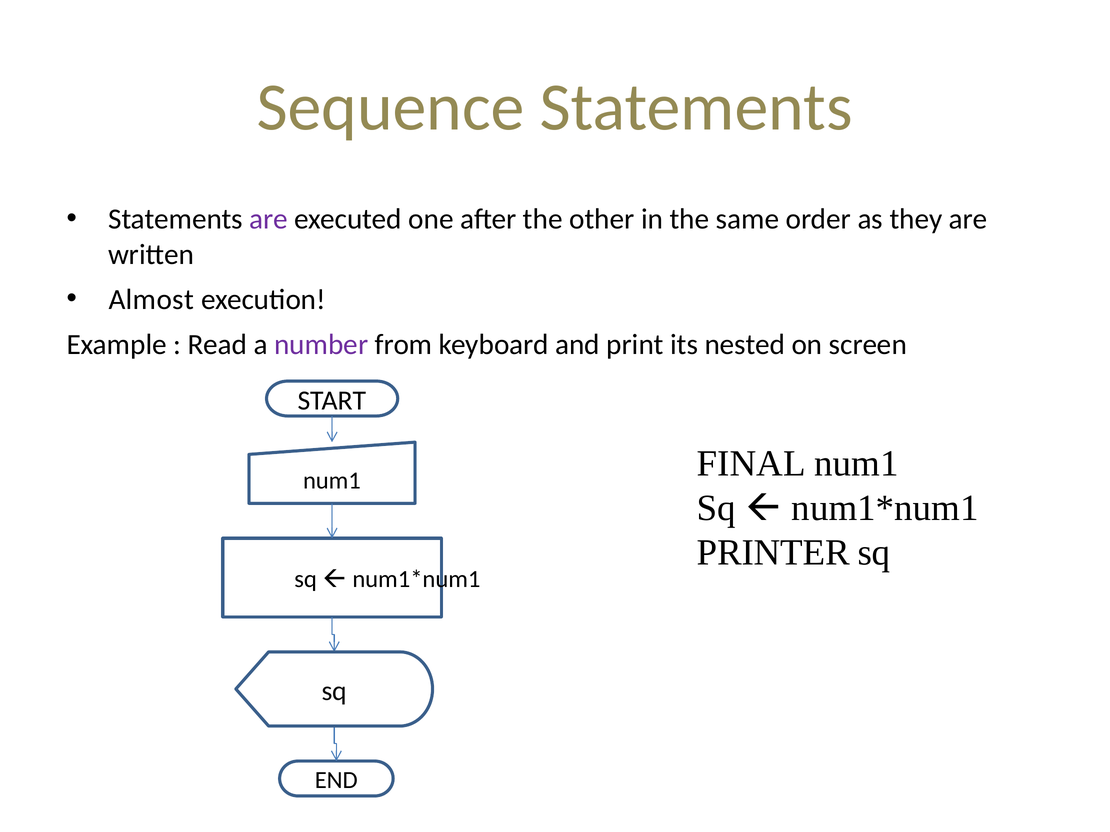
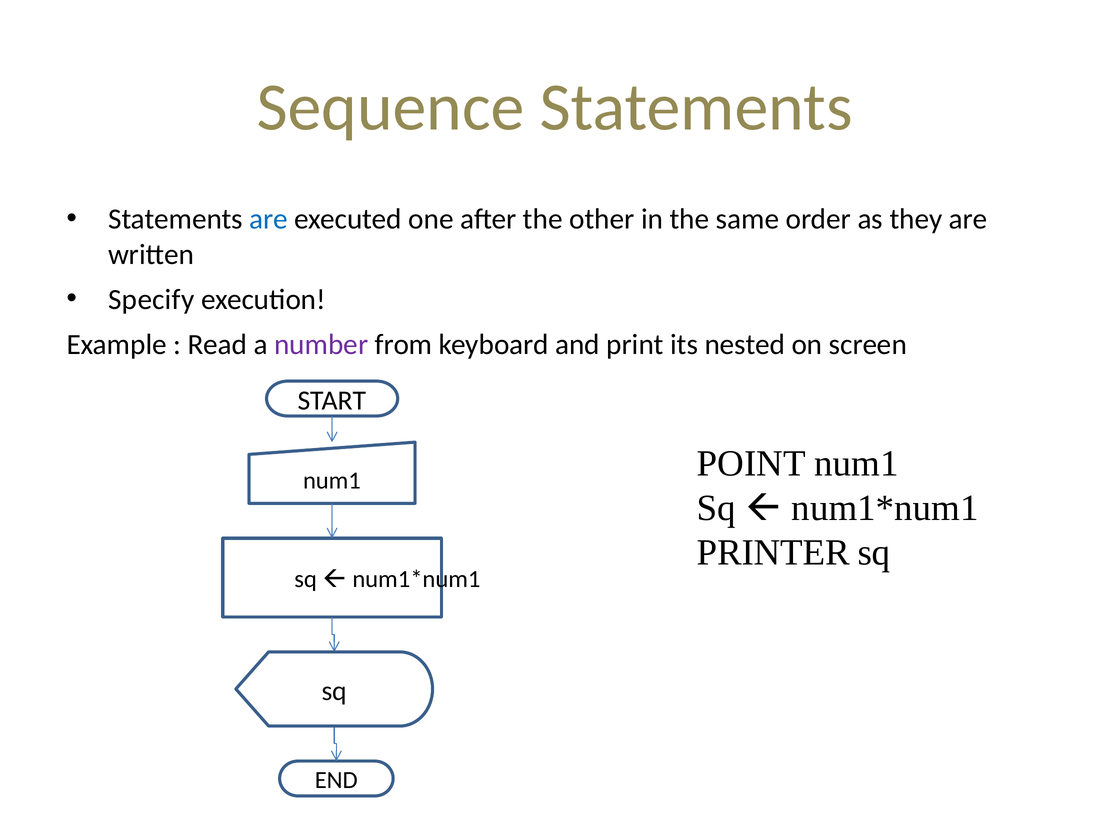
are colour: purple -> blue (269, 219)
Almost: Almost -> Specify (151, 300)
FINAL: FINAL -> POINT (751, 464)
